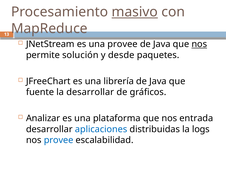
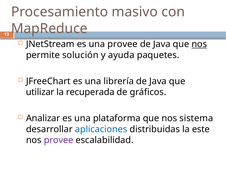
masivo underline: present -> none (135, 12)
desde: desde -> ayuda (121, 55)
fuente: fuente -> utilizar (40, 92)
la desarrollar: desarrollar -> recuperada (90, 92)
entrada: entrada -> sistema (196, 119)
logs: logs -> este (201, 130)
provee colour: blue -> purple (59, 140)
